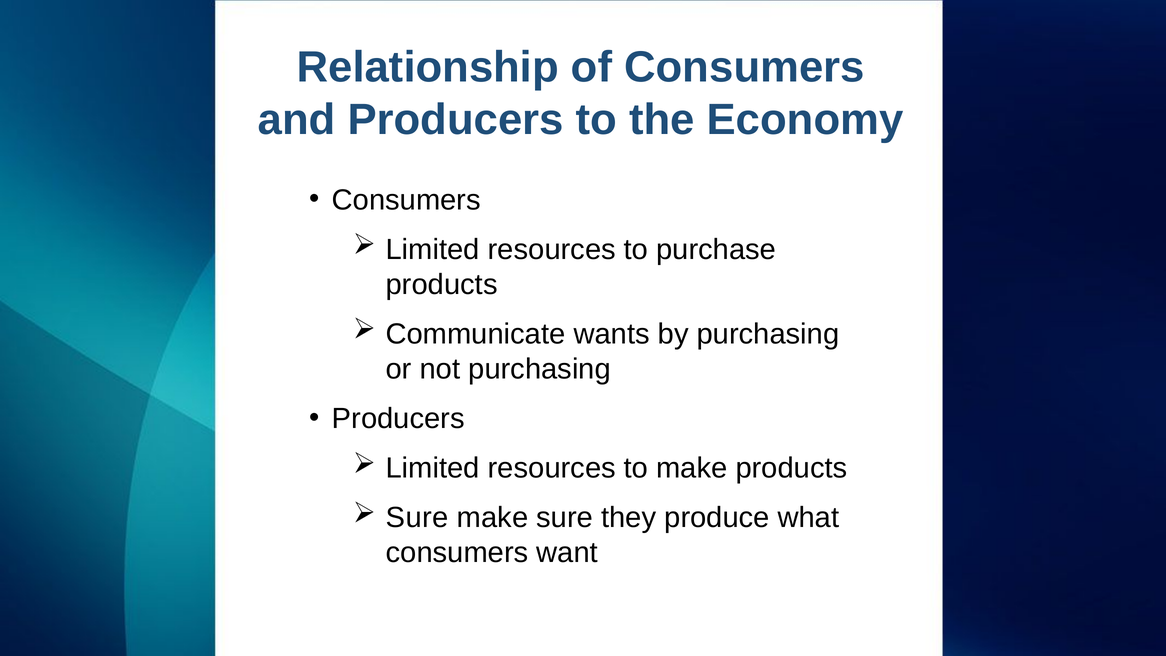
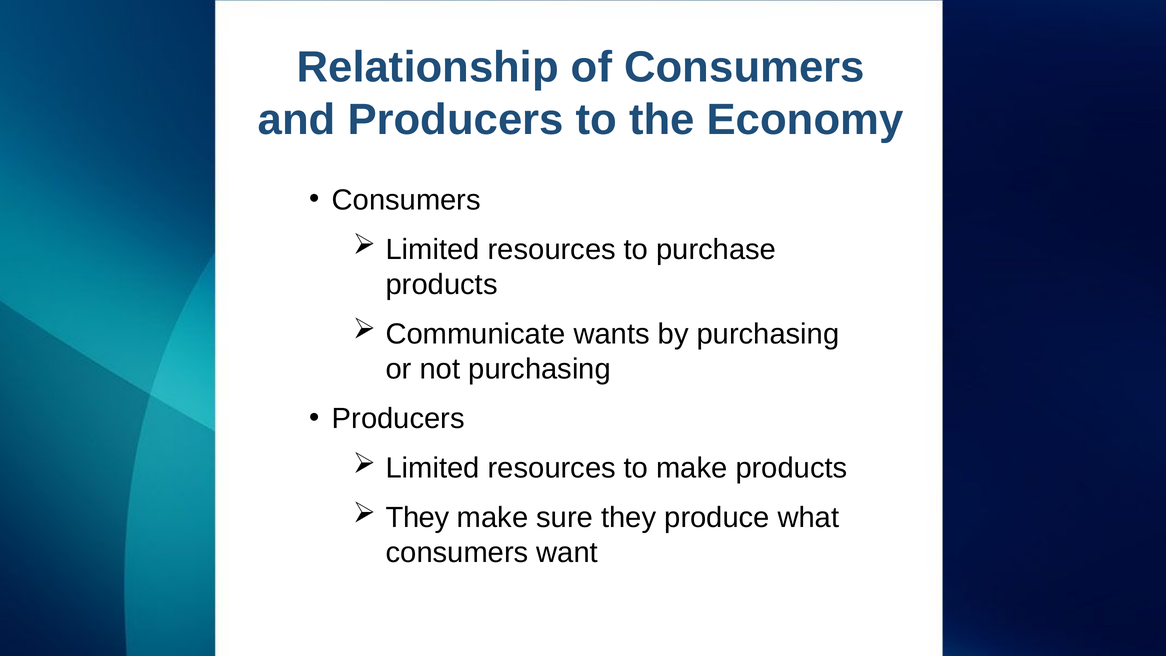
Sure: Sure -> They (417, 518)
